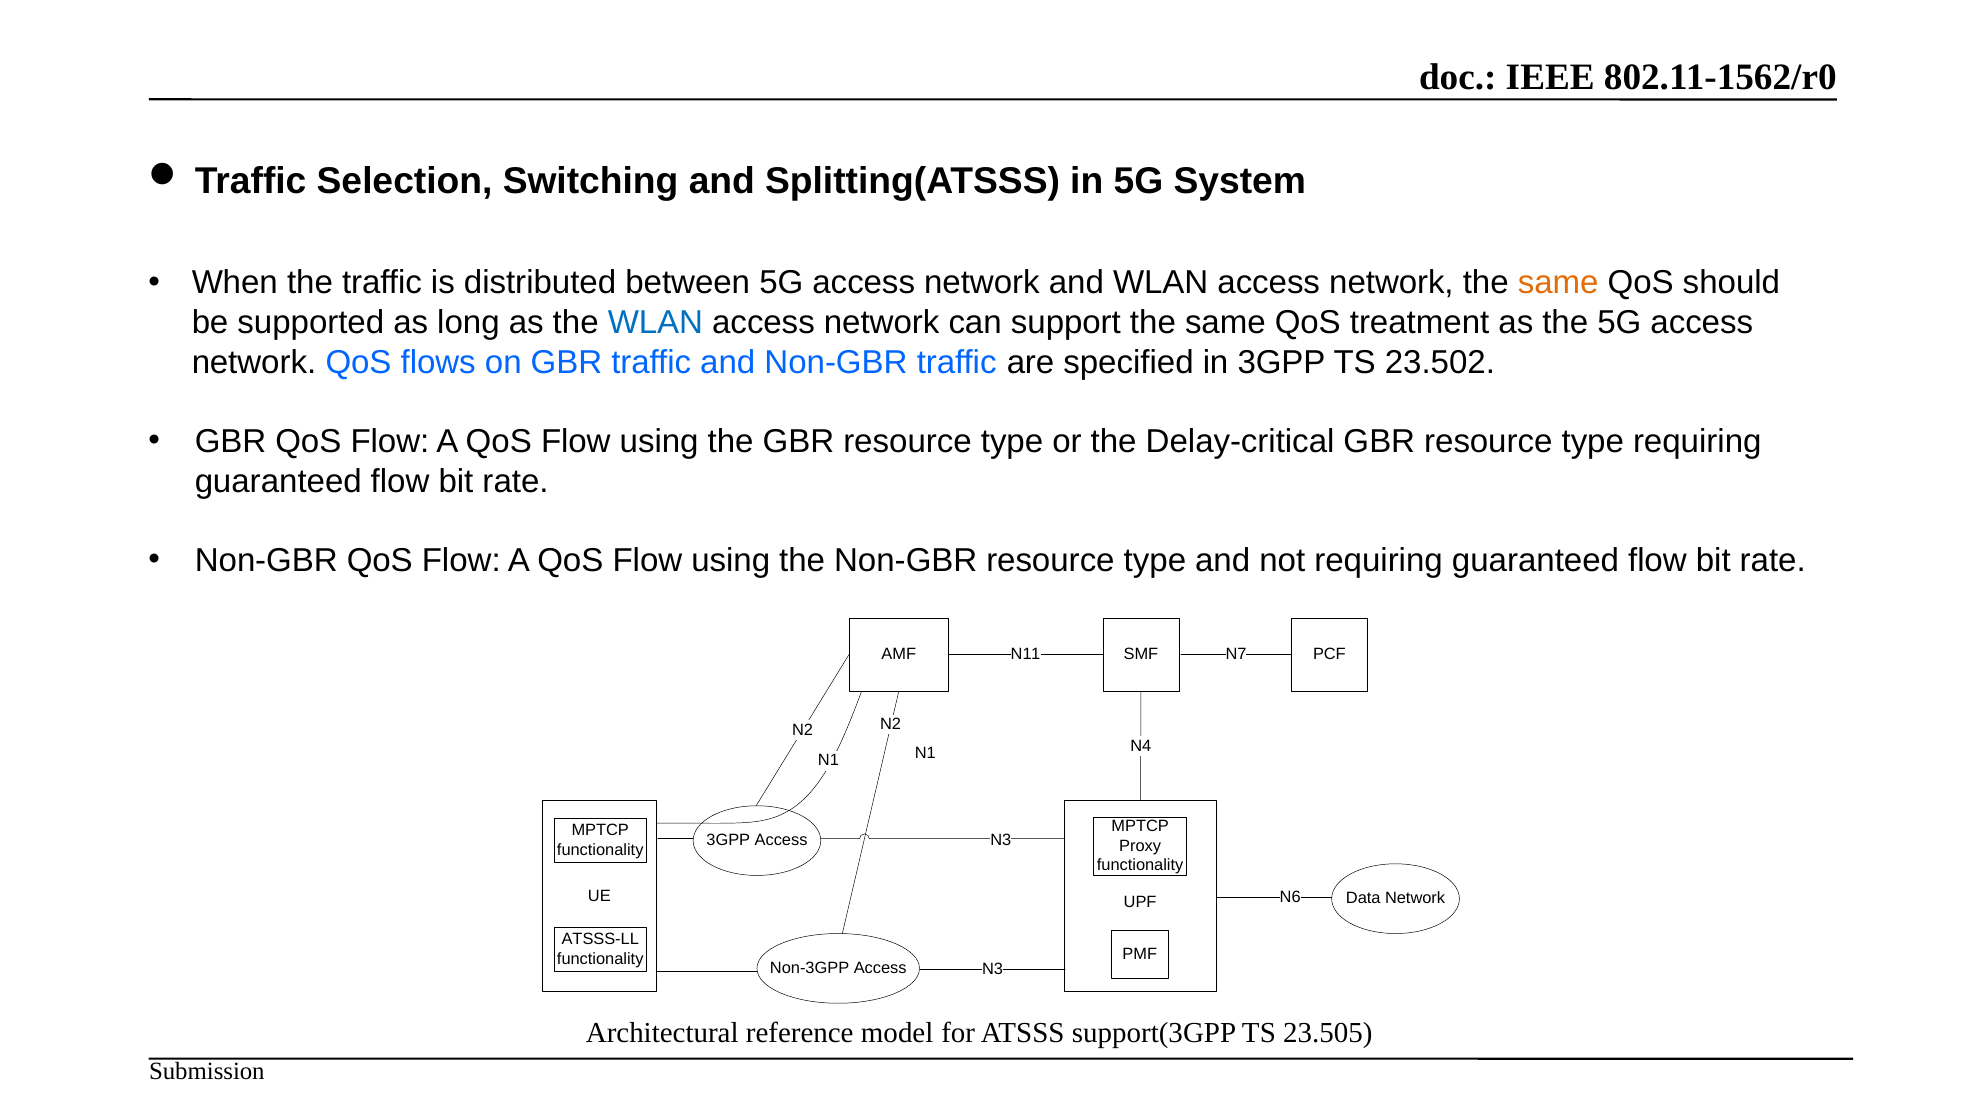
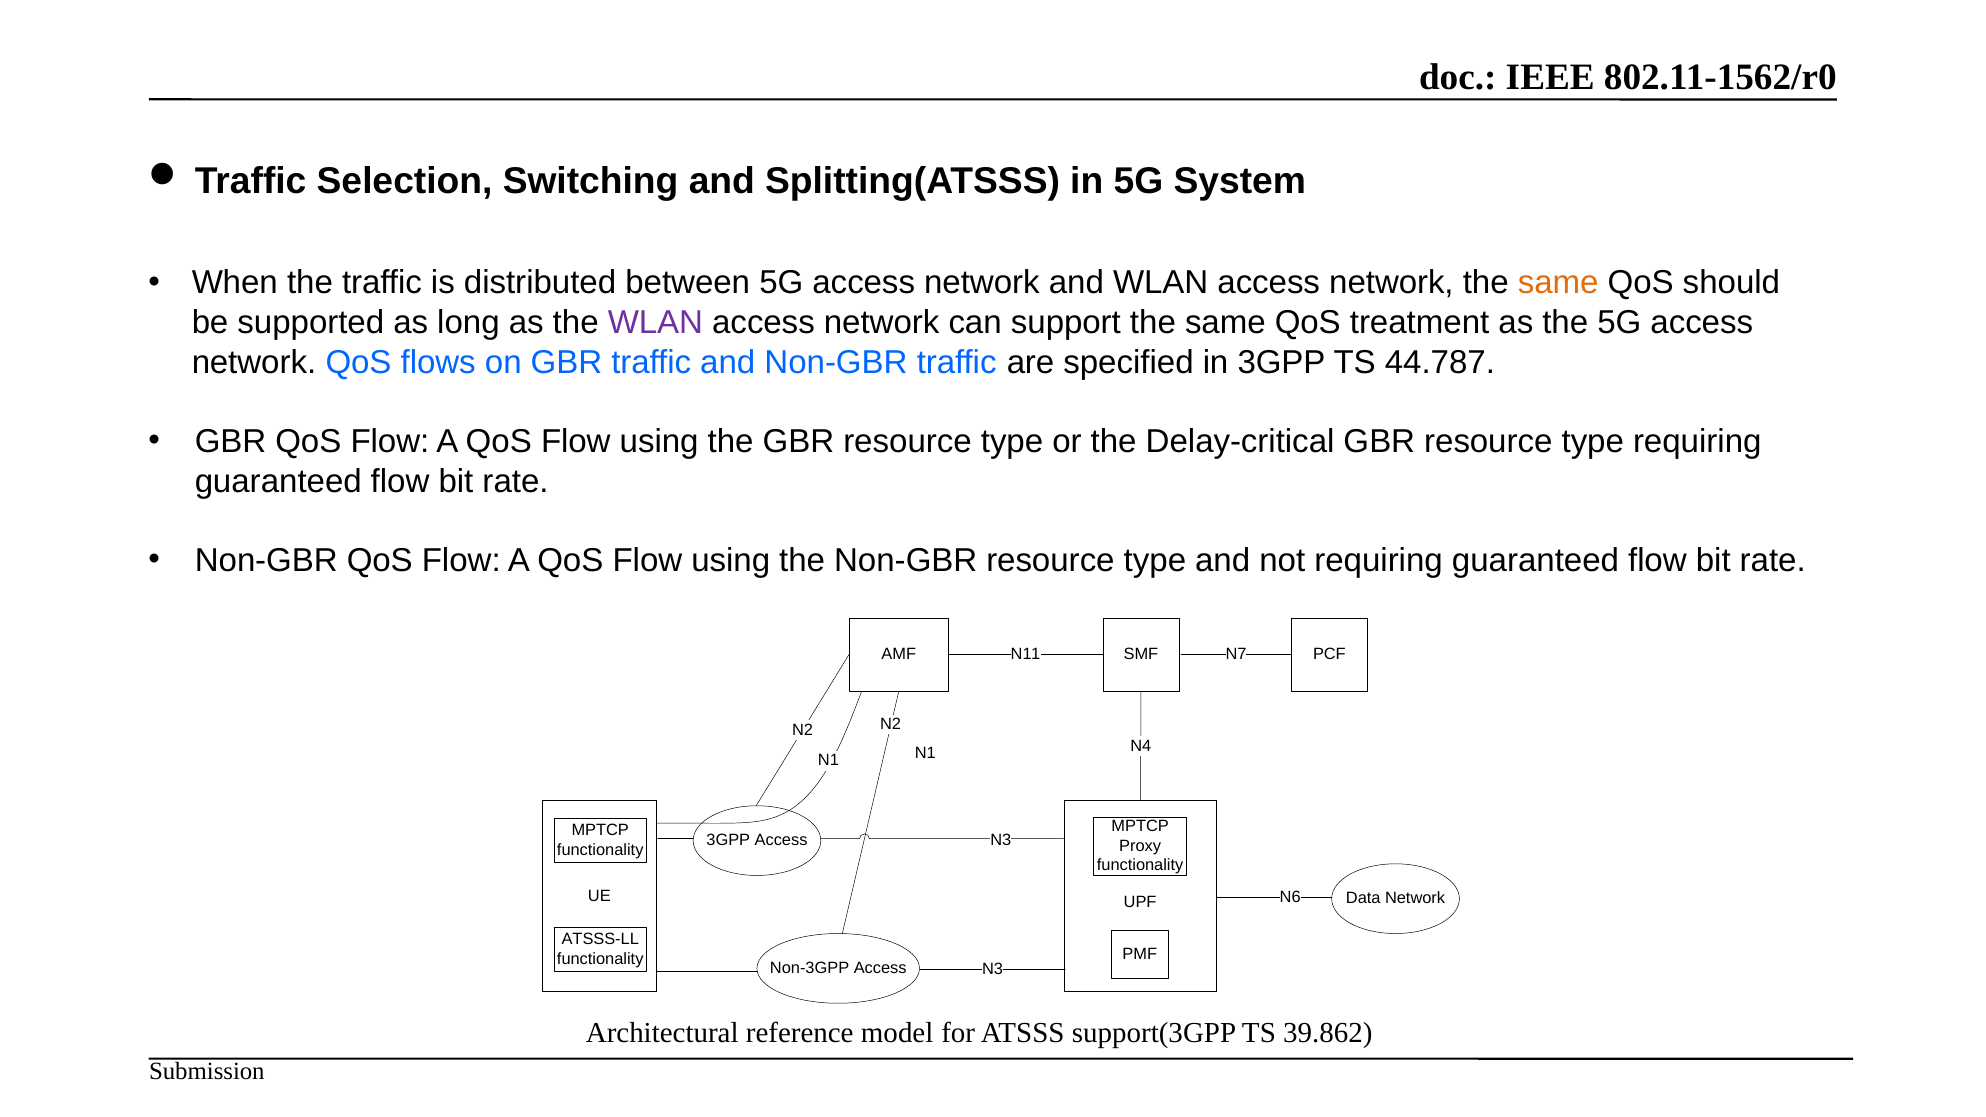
WLAN colour: blue -> purple (655, 323)
23.502: 23.502 -> 44.787 (1440, 362)
23.505: 23.505 -> 39.862 (1328, 1033)
